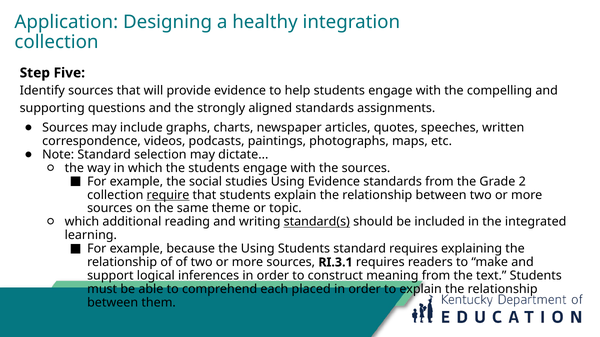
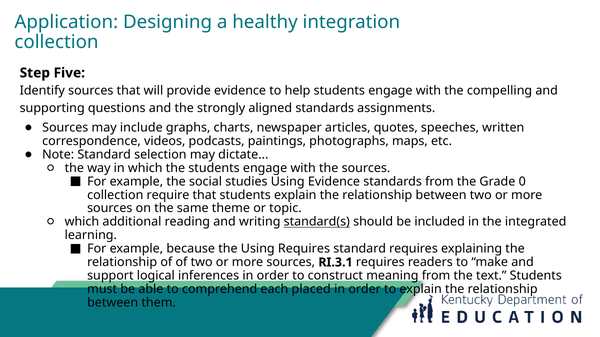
2: 2 -> 0 (522, 182)
require underline: present -> none (168, 195)
Using Students: Students -> Requires (304, 249)
